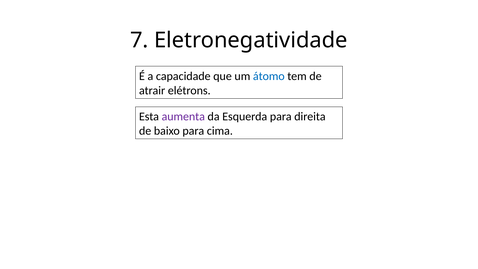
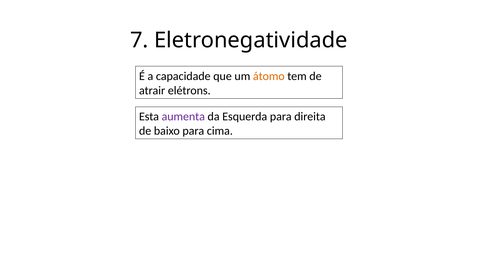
átomo colour: blue -> orange (269, 76)
